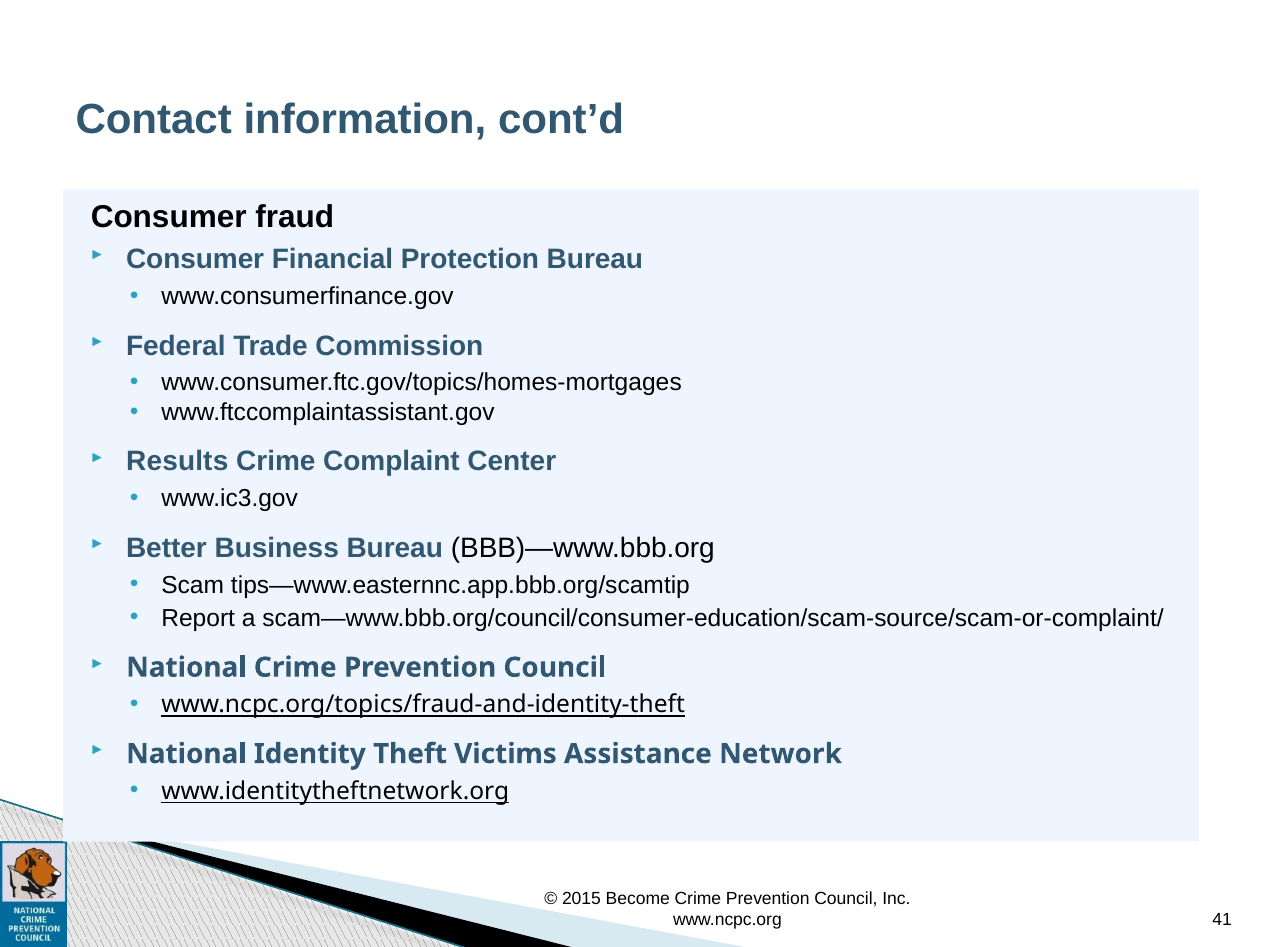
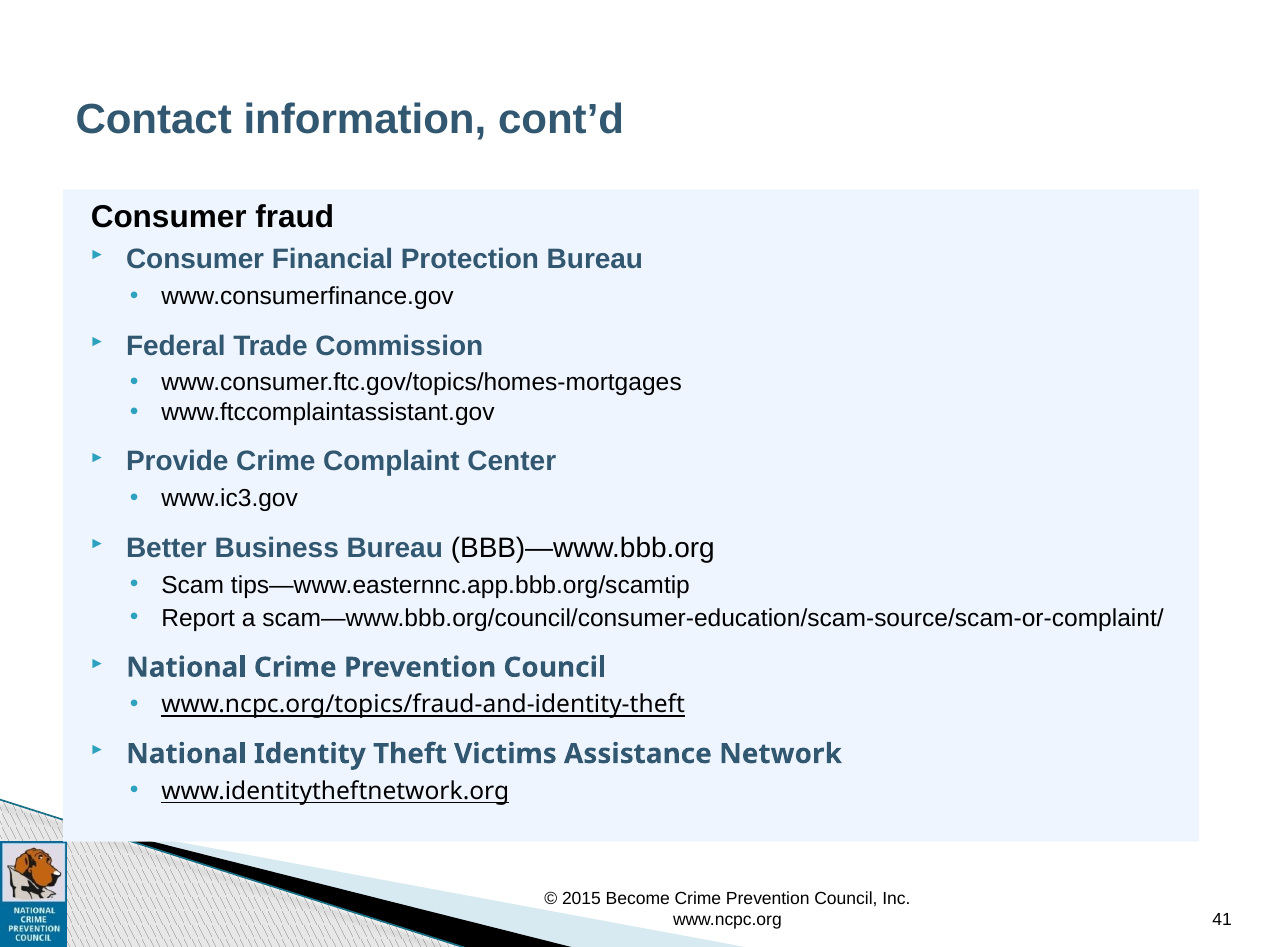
Results: Results -> Provide (177, 461)
